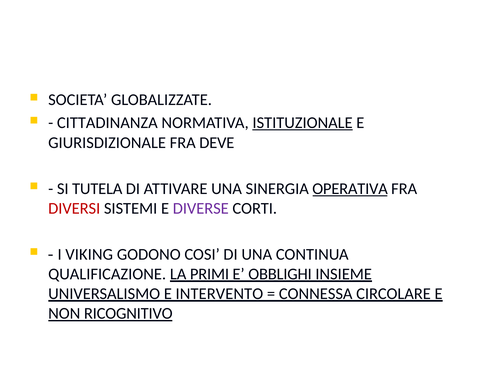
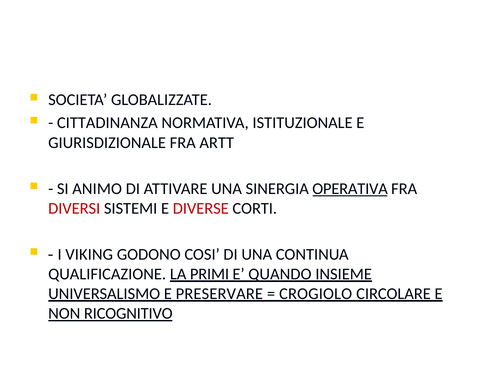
ISTITUZIONALE underline: present -> none (303, 123)
DEVE: DEVE -> ARTT (217, 143)
TUTELA: TUTELA -> ANIMO (97, 189)
DIVERSE colour: purple -> red (201, 209)
OBBLIGHI: OBBLIGHI -> QUANDO (280, 274)
INTERVENTO: INTERVENTO -> PRESERVARE (219, 294)
CONNESSA: CONNESSA -> CROGIOLO (316, 294)
